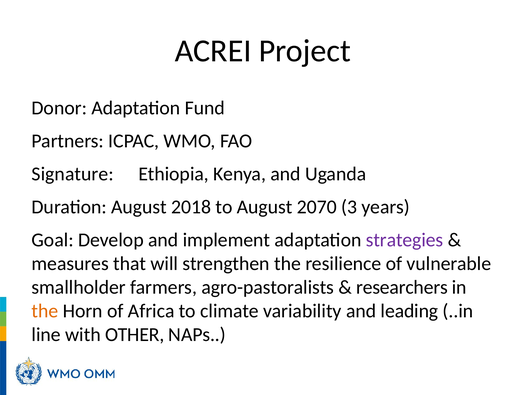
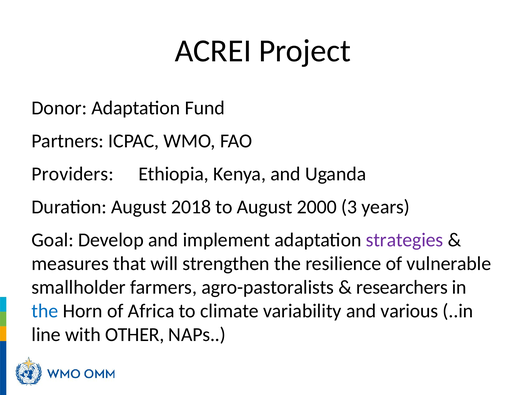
Signature: Signature -> Providers (73, 174)
2070: 2070 -> 2000 (317, 207)
the colour: orange -> blue (45, 311)
leading: leading -> various (409, 311)
